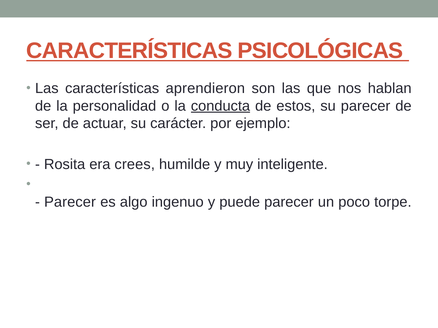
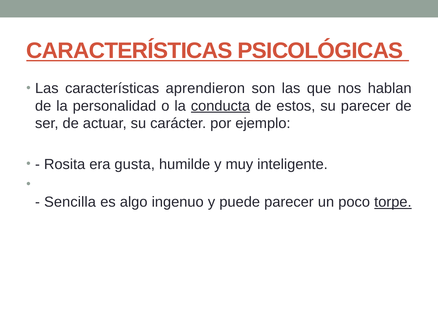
crees: crees -> gusta (135, 165)
Parecer: Parecer -> Sencilla (70, 202)
torpe underline: none -> present (393, 202)
